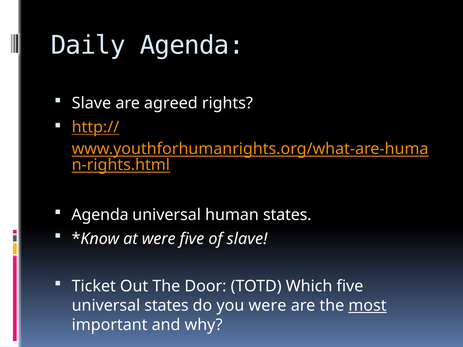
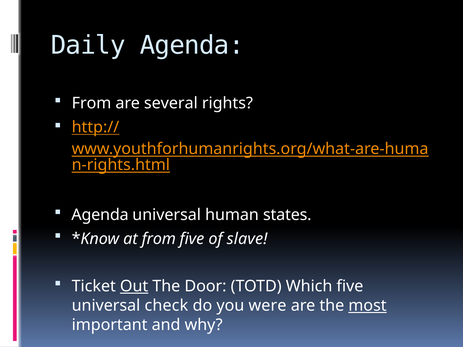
Slave: Slave -> From (92, 103)
agreed: agreed -> several (171, 103)
at were: were -> from (159, 239)
Out underline: none -> present (134, 287)
universal states: states -> check (166, 306)
